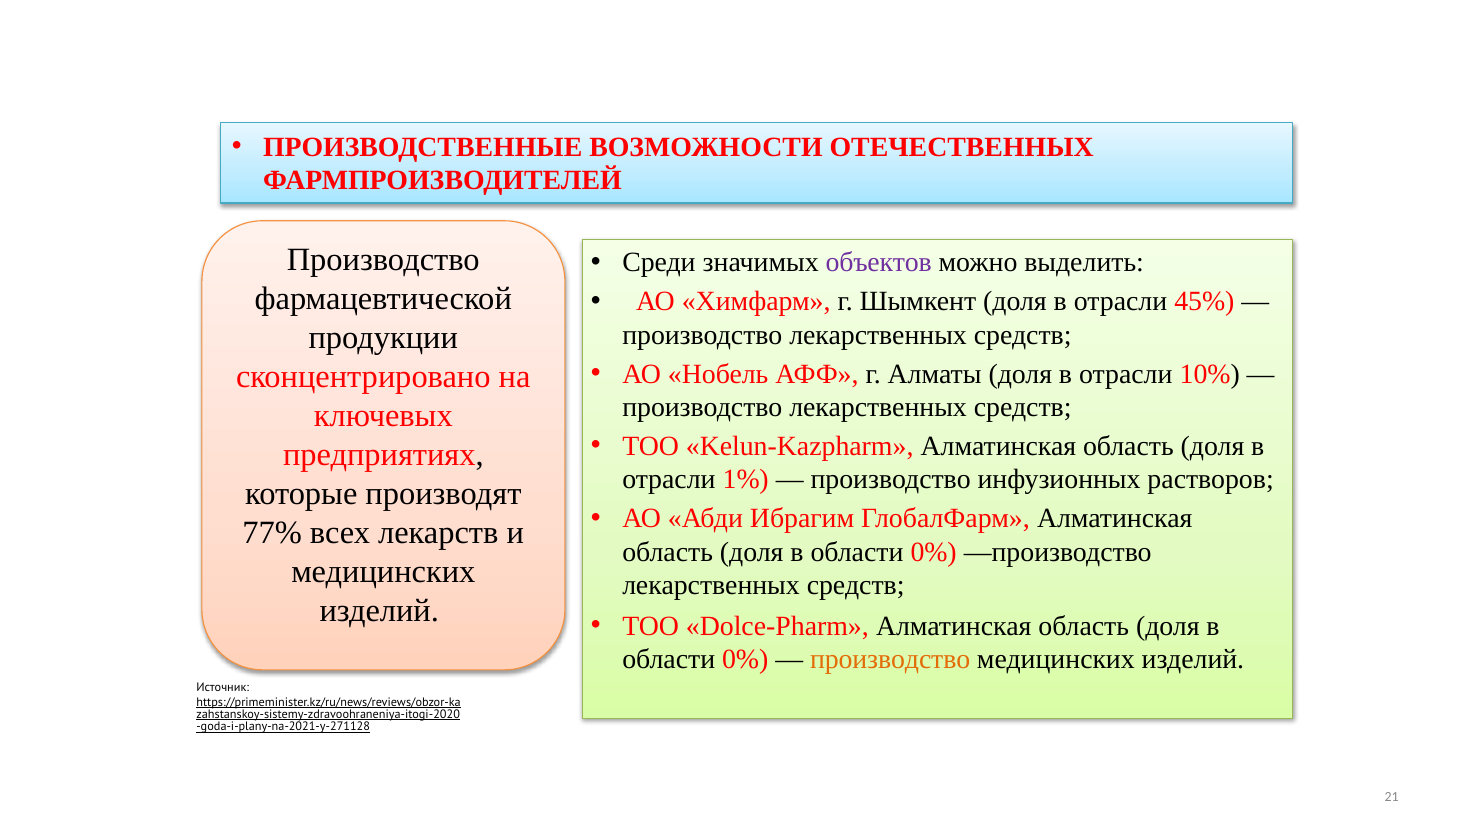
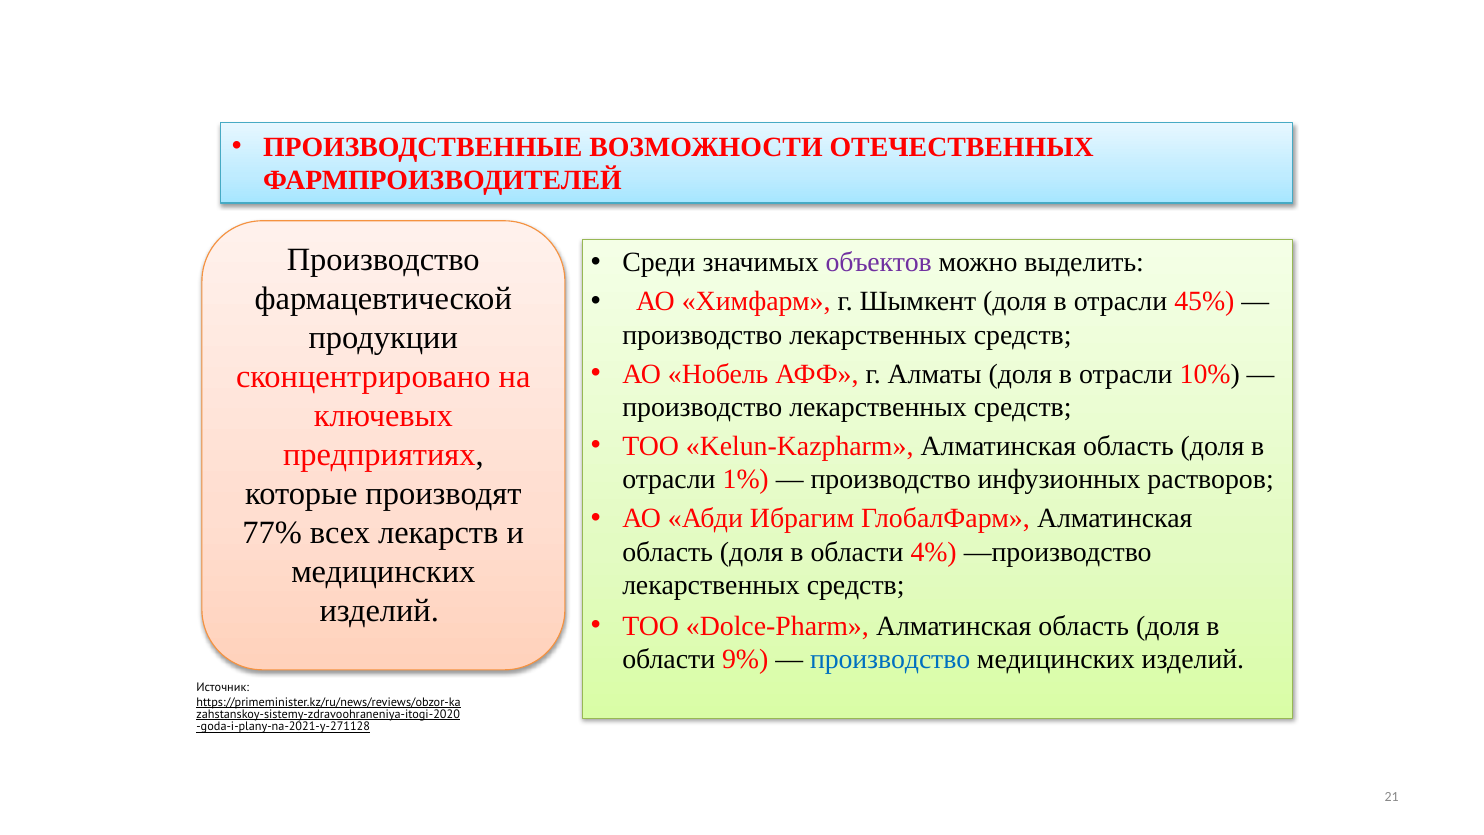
0%: 0% -> 4% (934, 552)
0%: 0% -> 9% (745, 659)
производство colour: orange -> blue (890, 659)
